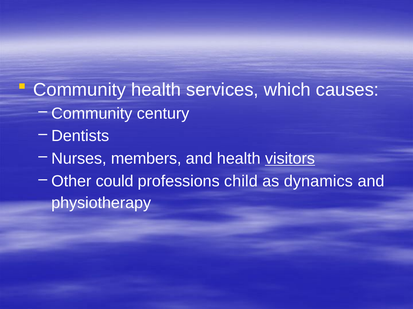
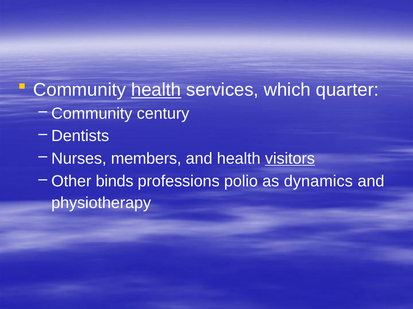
health underline: none -> present (156, 90)
causes: causes -> quarter (347, 90)
could: could -> binds (115, 182)
child: child -> polio (241, 182)
